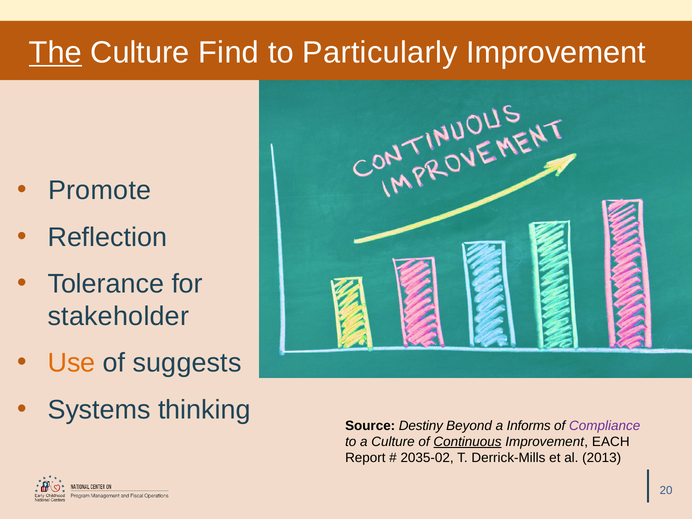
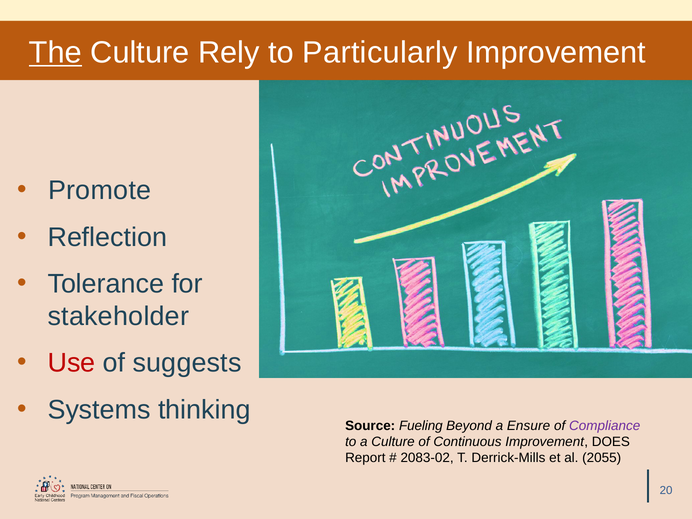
Find: Find -> Rely (229, 53)
Use colour: orange -> red (72, 363)
Destiny: Destiny -> Fueling (421, 426)
Informs: Informs -> Ensure (529, 426)
Continuous underline: present -> none (467, 442)
EACH: EACH -> DOES (611, 442)
2035-02: 2035-02 -> 2083-02 (427, 458)
2013: 2013 -> 2055 (602, 458)
